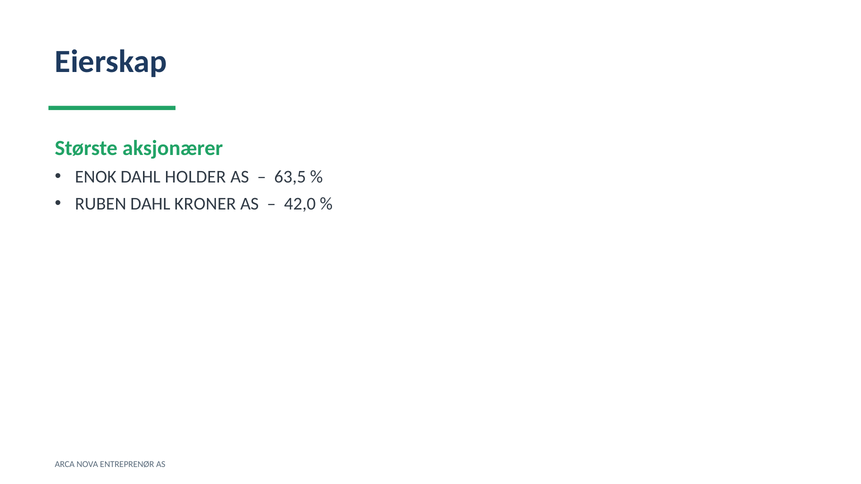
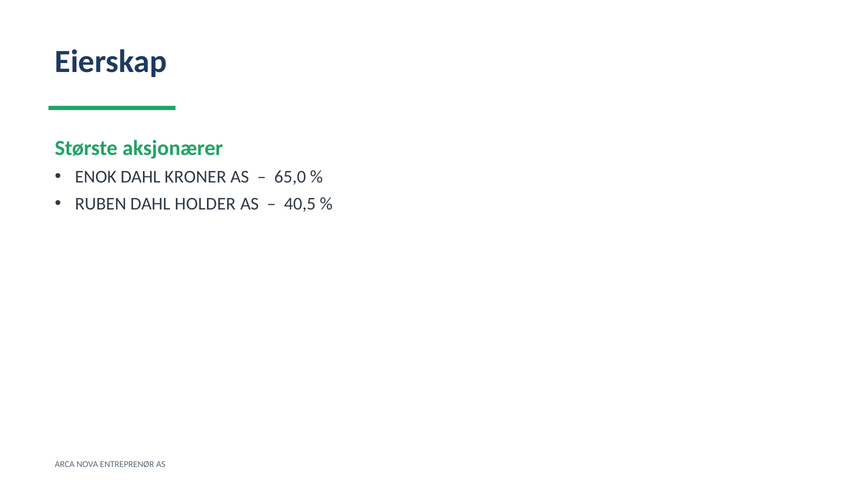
HOLDER: HOLDER -> KRONER (195, 177)
63,5: 63,5 -> 65,0 (290, 177)
KRONER: KRONER -> HOLDER (205, 204)
42,0: 42,0 -> 40,5 (300, 204)
